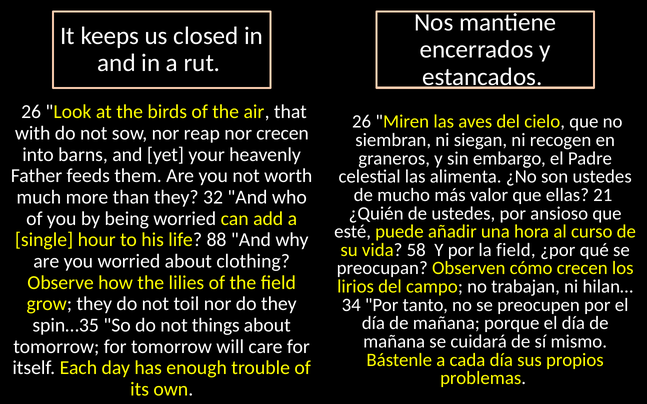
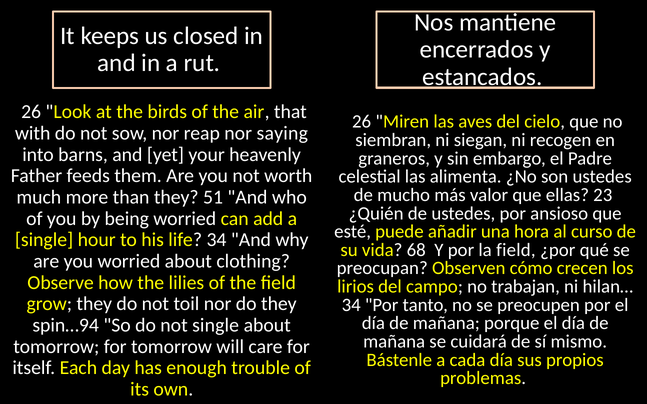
nor crecen: crecen -> saying (282, 133)
21: 21 -> 23 (603, 195)
32: 32 -> 51 (213, 197)
life 88: 88 -> 34 (217, 240)
58: 58 -> 68 (416, 250)
spin…35: spin…35 -> spin…94 (66, 325)
not things: things -> single (216, 325)
